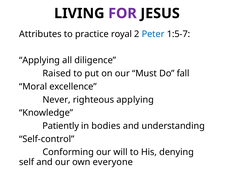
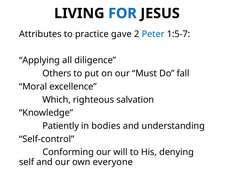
FOR colour: purple -> blue (122, 13)
royal: royal -> gave (121, 34)
Raised: Raised -> Others (57, 73)
Never: Never -> Which (57, 99)
righteous applying: applying -> salvation (135, 99)
